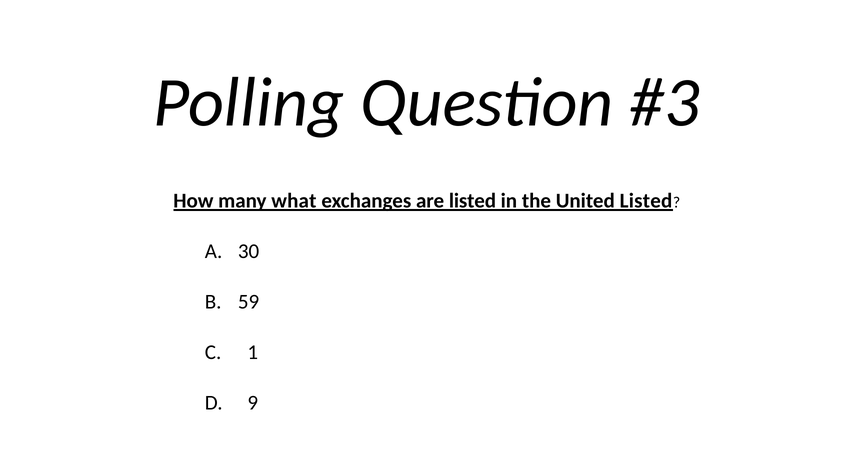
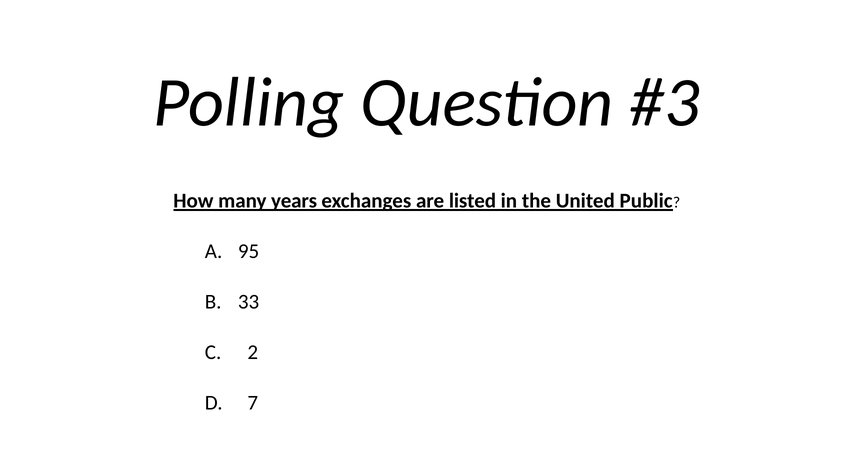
what: what -> years (294, 201)
United Listed: Listed -> Public (646, 201)
30: 30 -> 95 (249, 251)
59: 59 -> 33 (249, 302)
1: 1 -> 2 (253, 352)
9: 9 -> 7 (253, 403)
